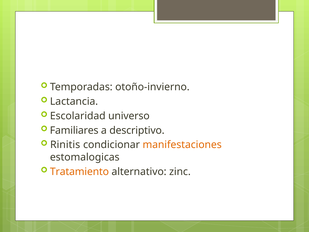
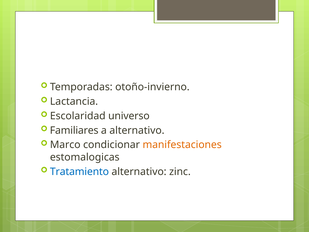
a descriptivo: descriptivo -> alternativo (137, 130)
Rinitis: Rinitis -> Marco (65, 145)
Tratamiento colour: orange -> blue (79, 171)
